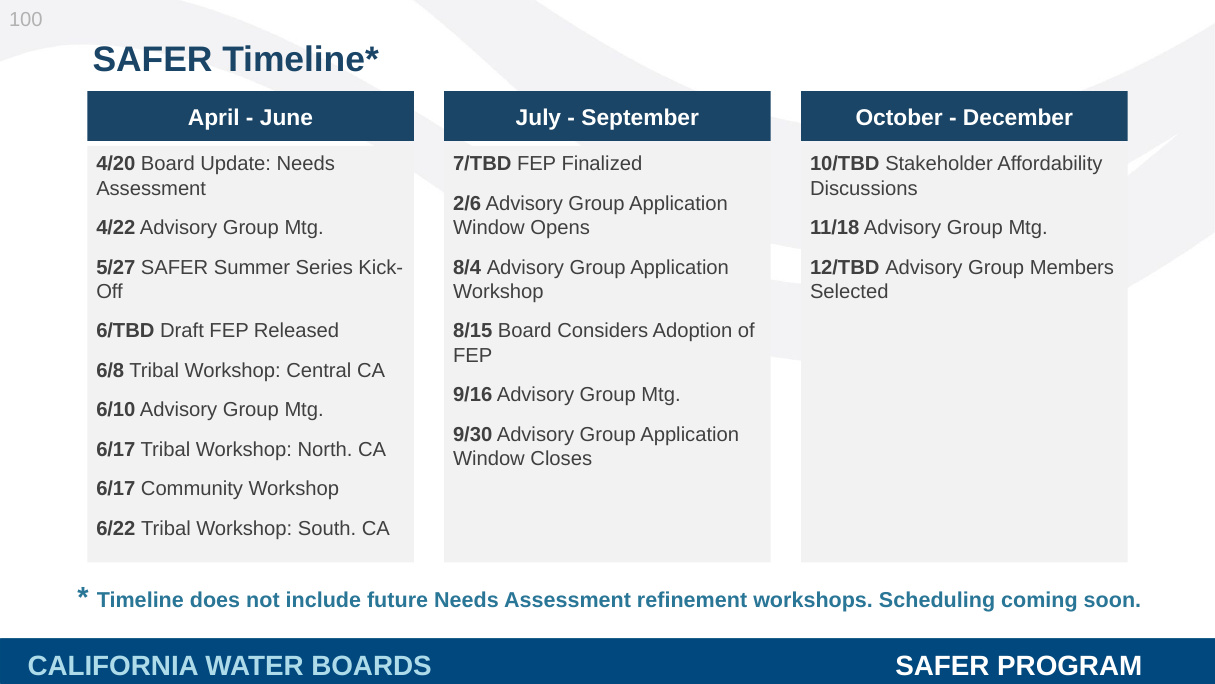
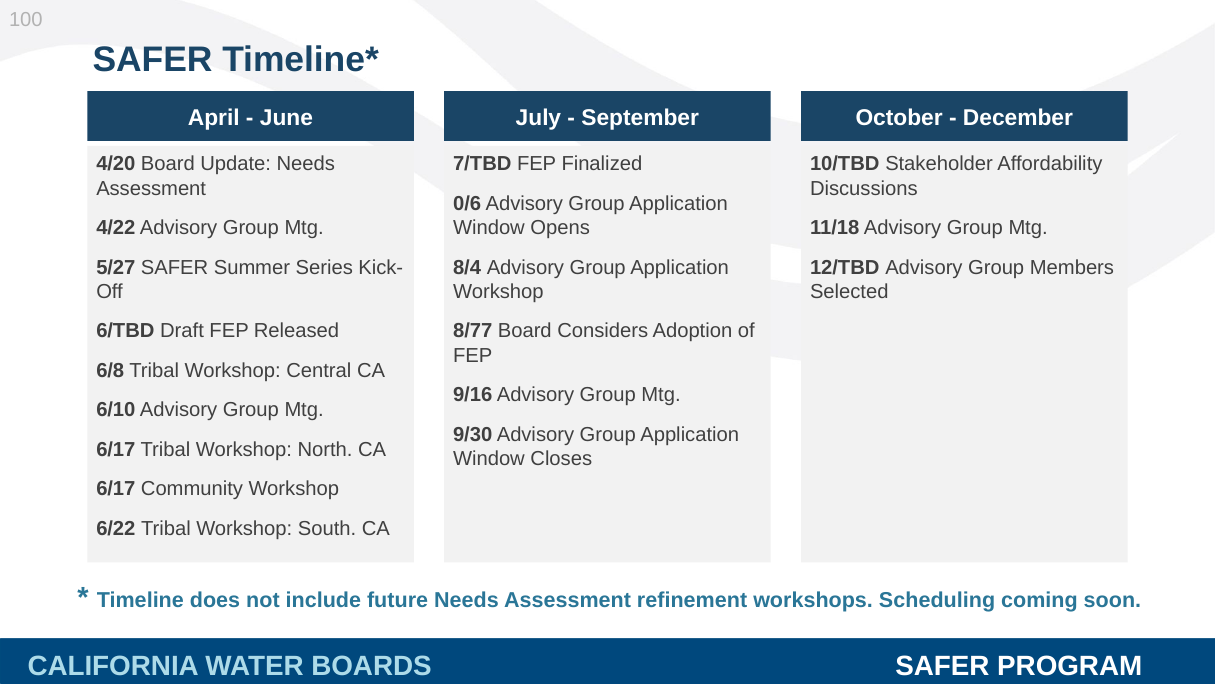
2/6: 2/6 -> 0/6 (467, 203)
8/15: 8/15 -> 8/77 (473, 331)
